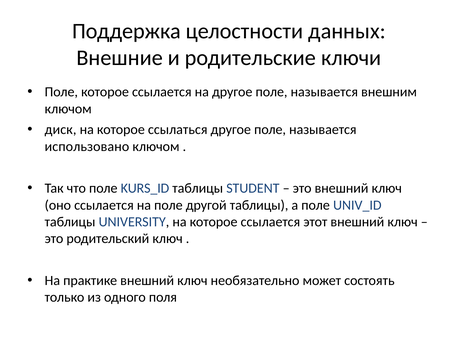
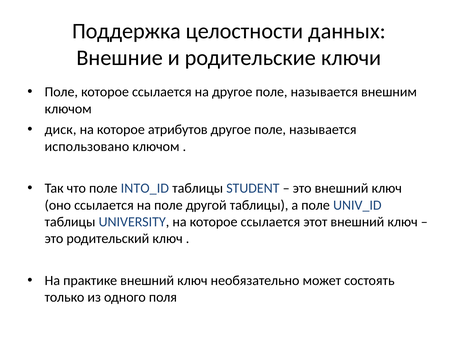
ссылаться: ссылаться -> атрибутов (178, 129)
KURS_ID: KURS_ID -> INTO_ID (145, 188)
